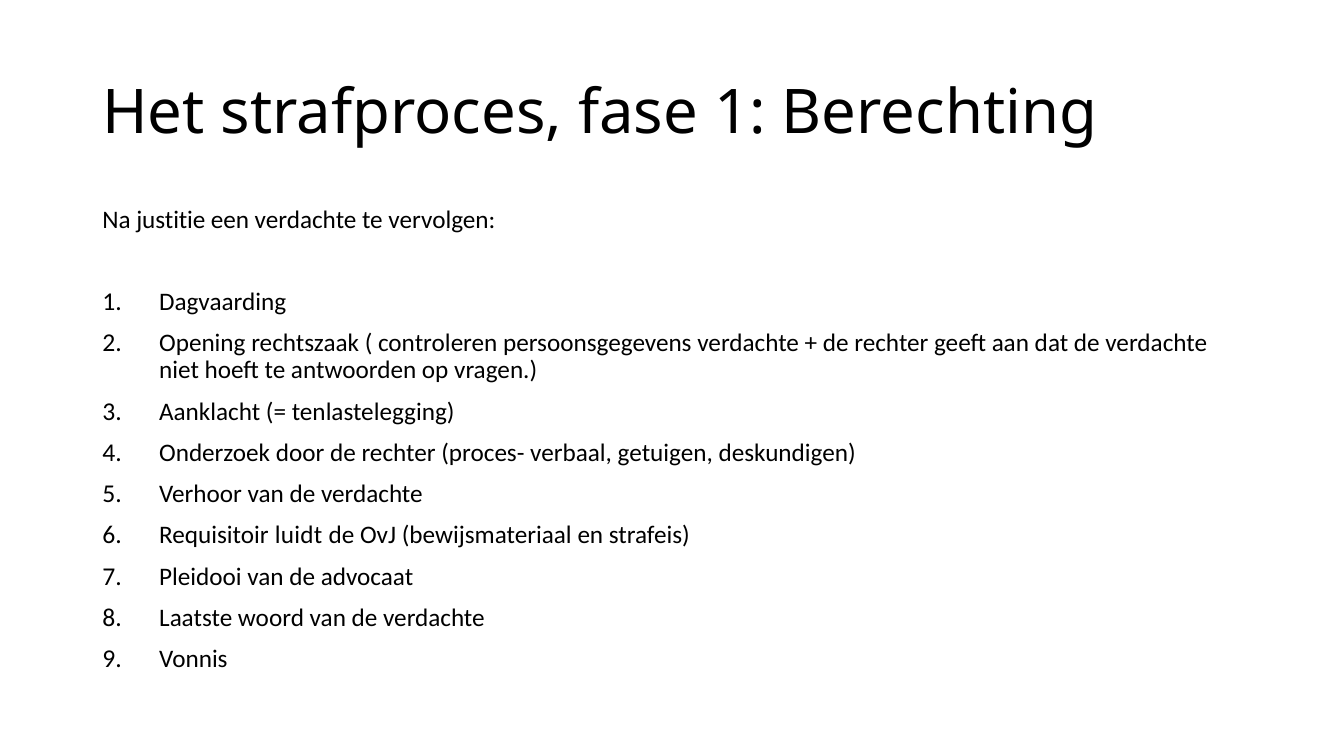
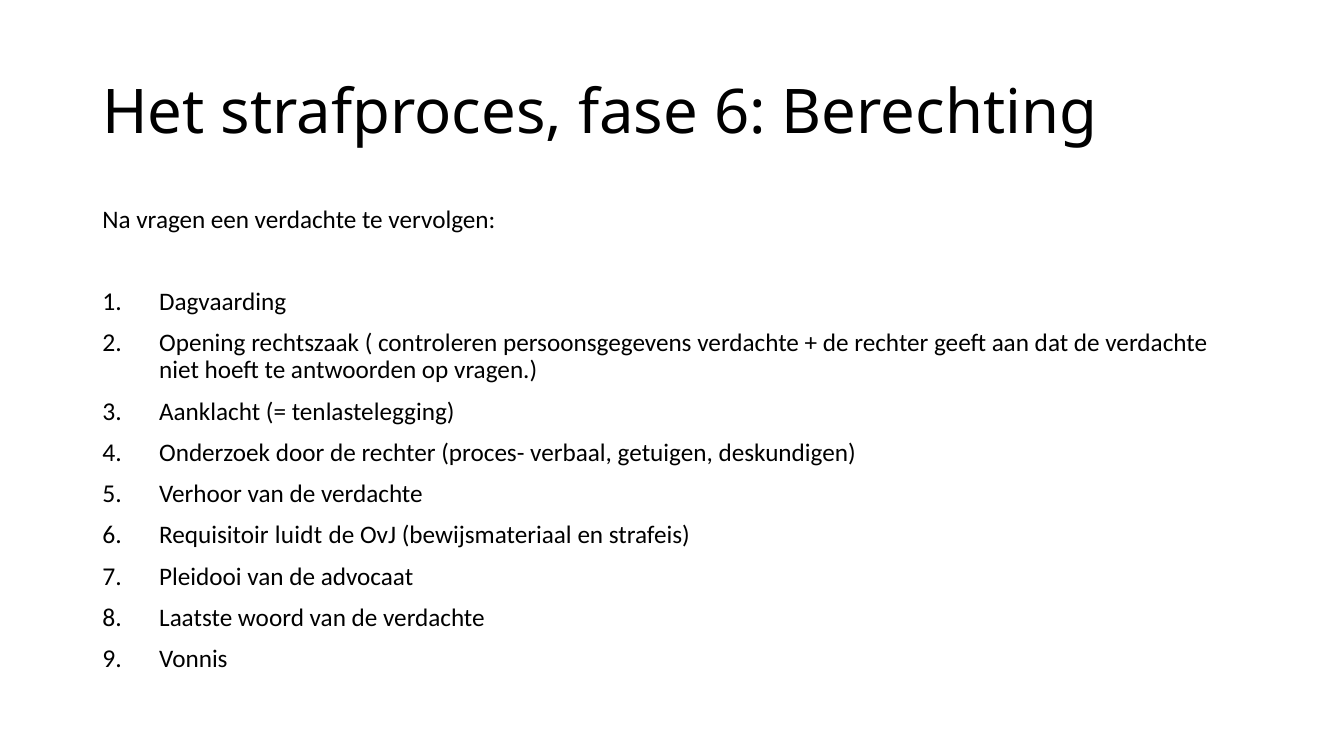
fase 1: 1 -> 6 (740, 113)
Na justitie: justitie -> vragen (171, 220)
